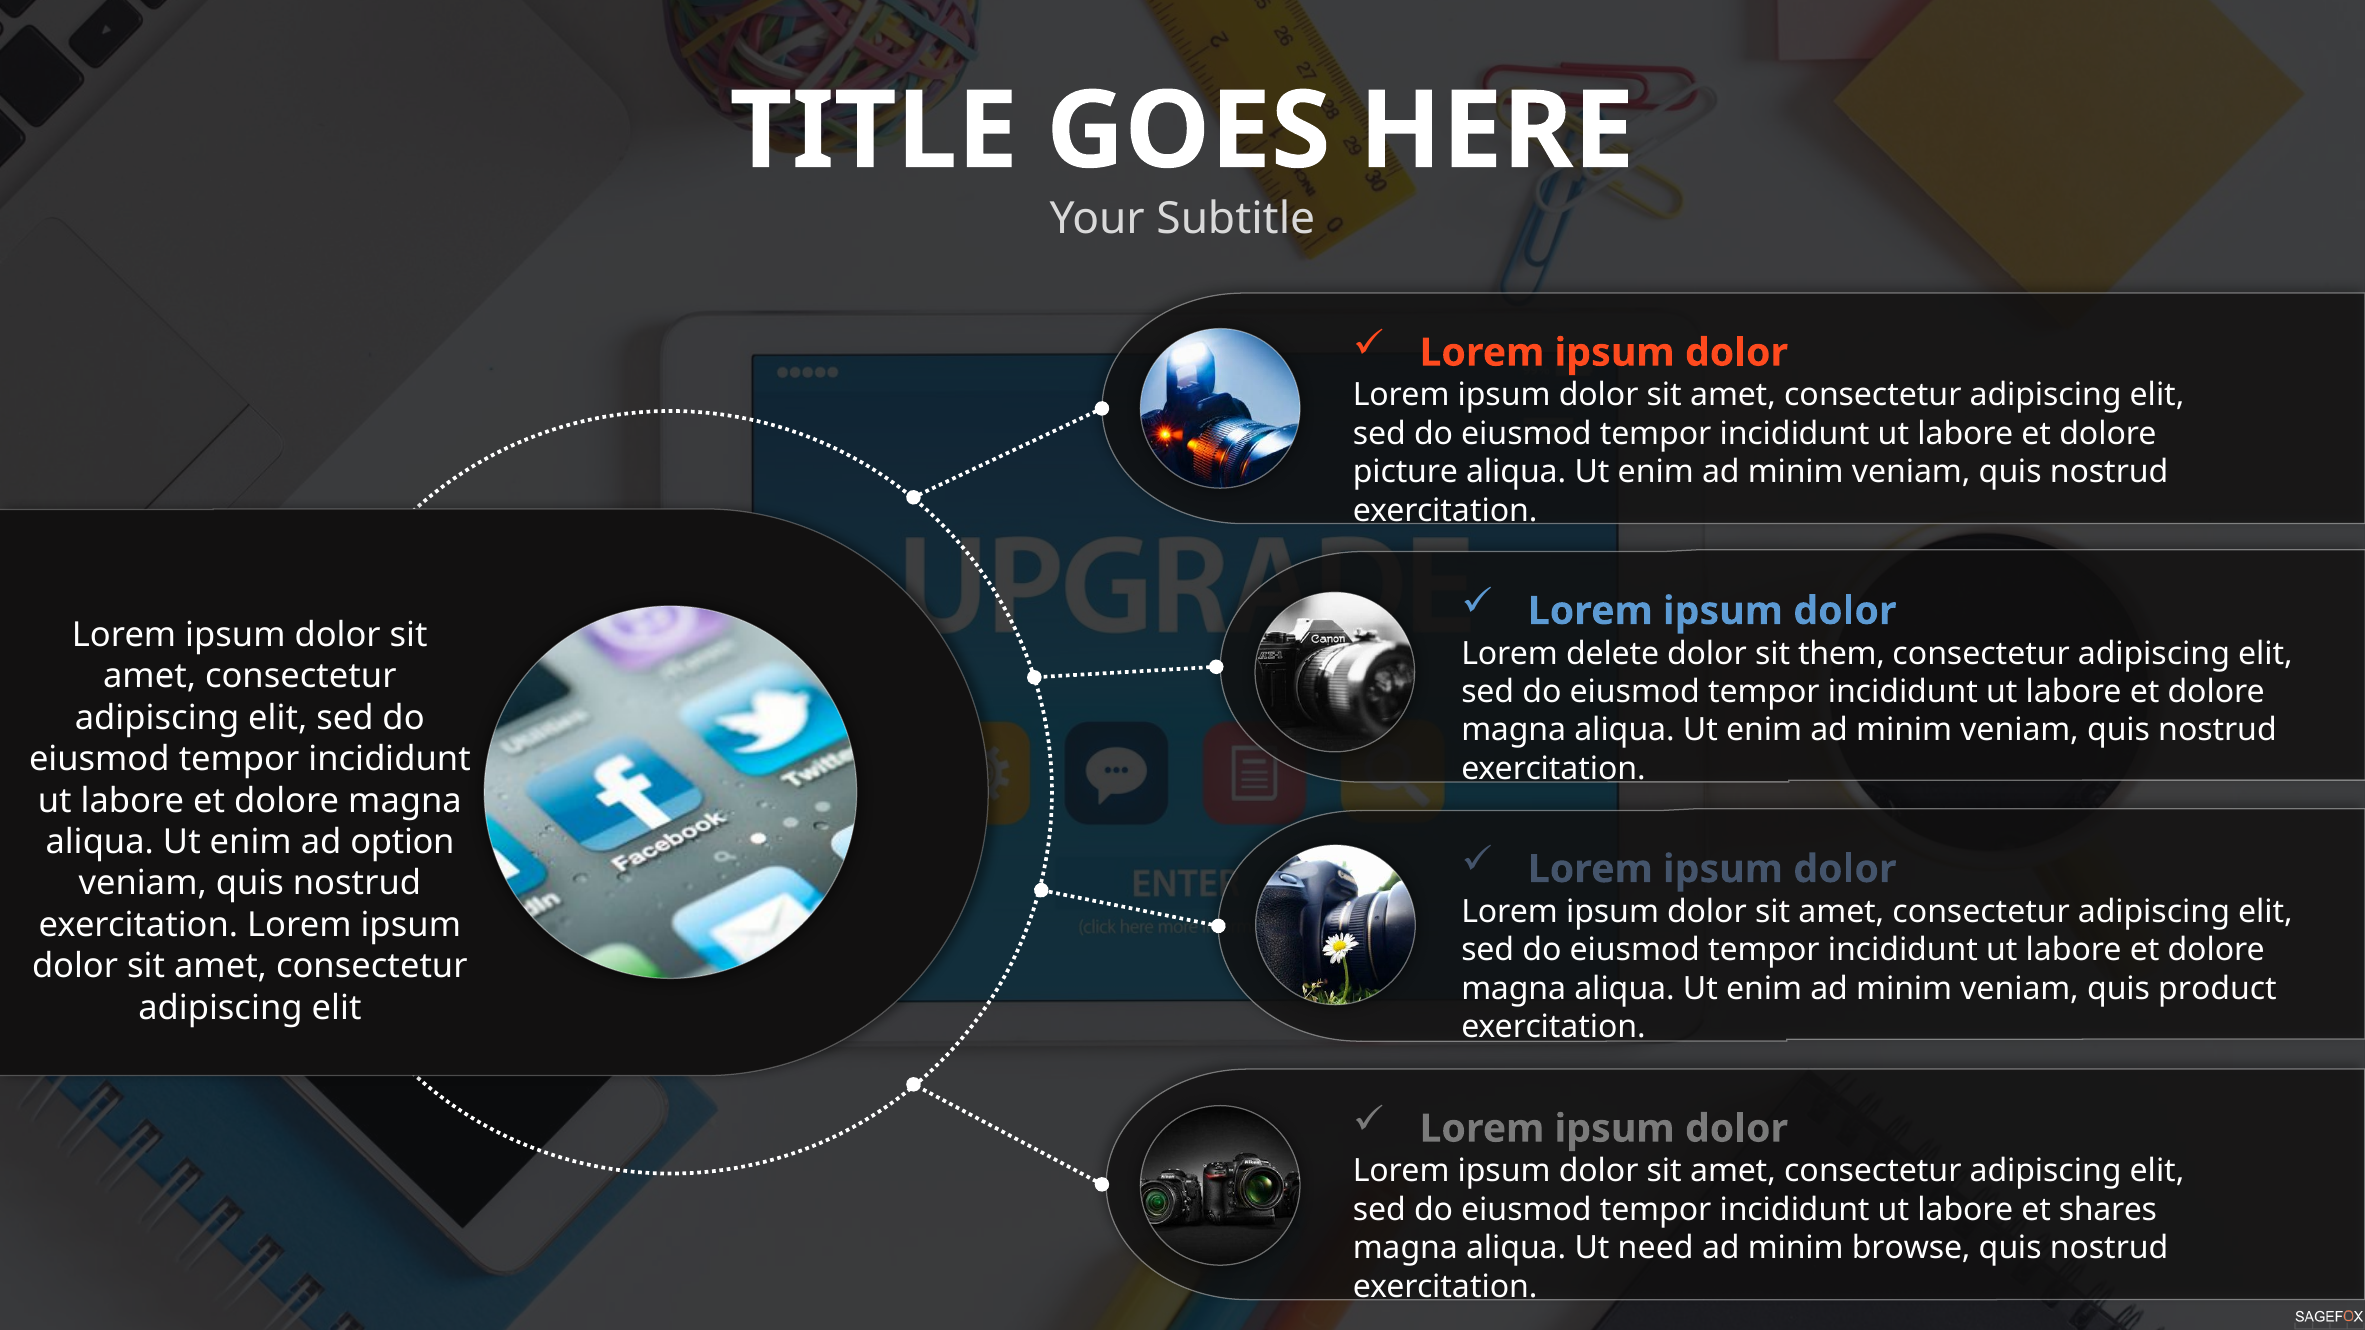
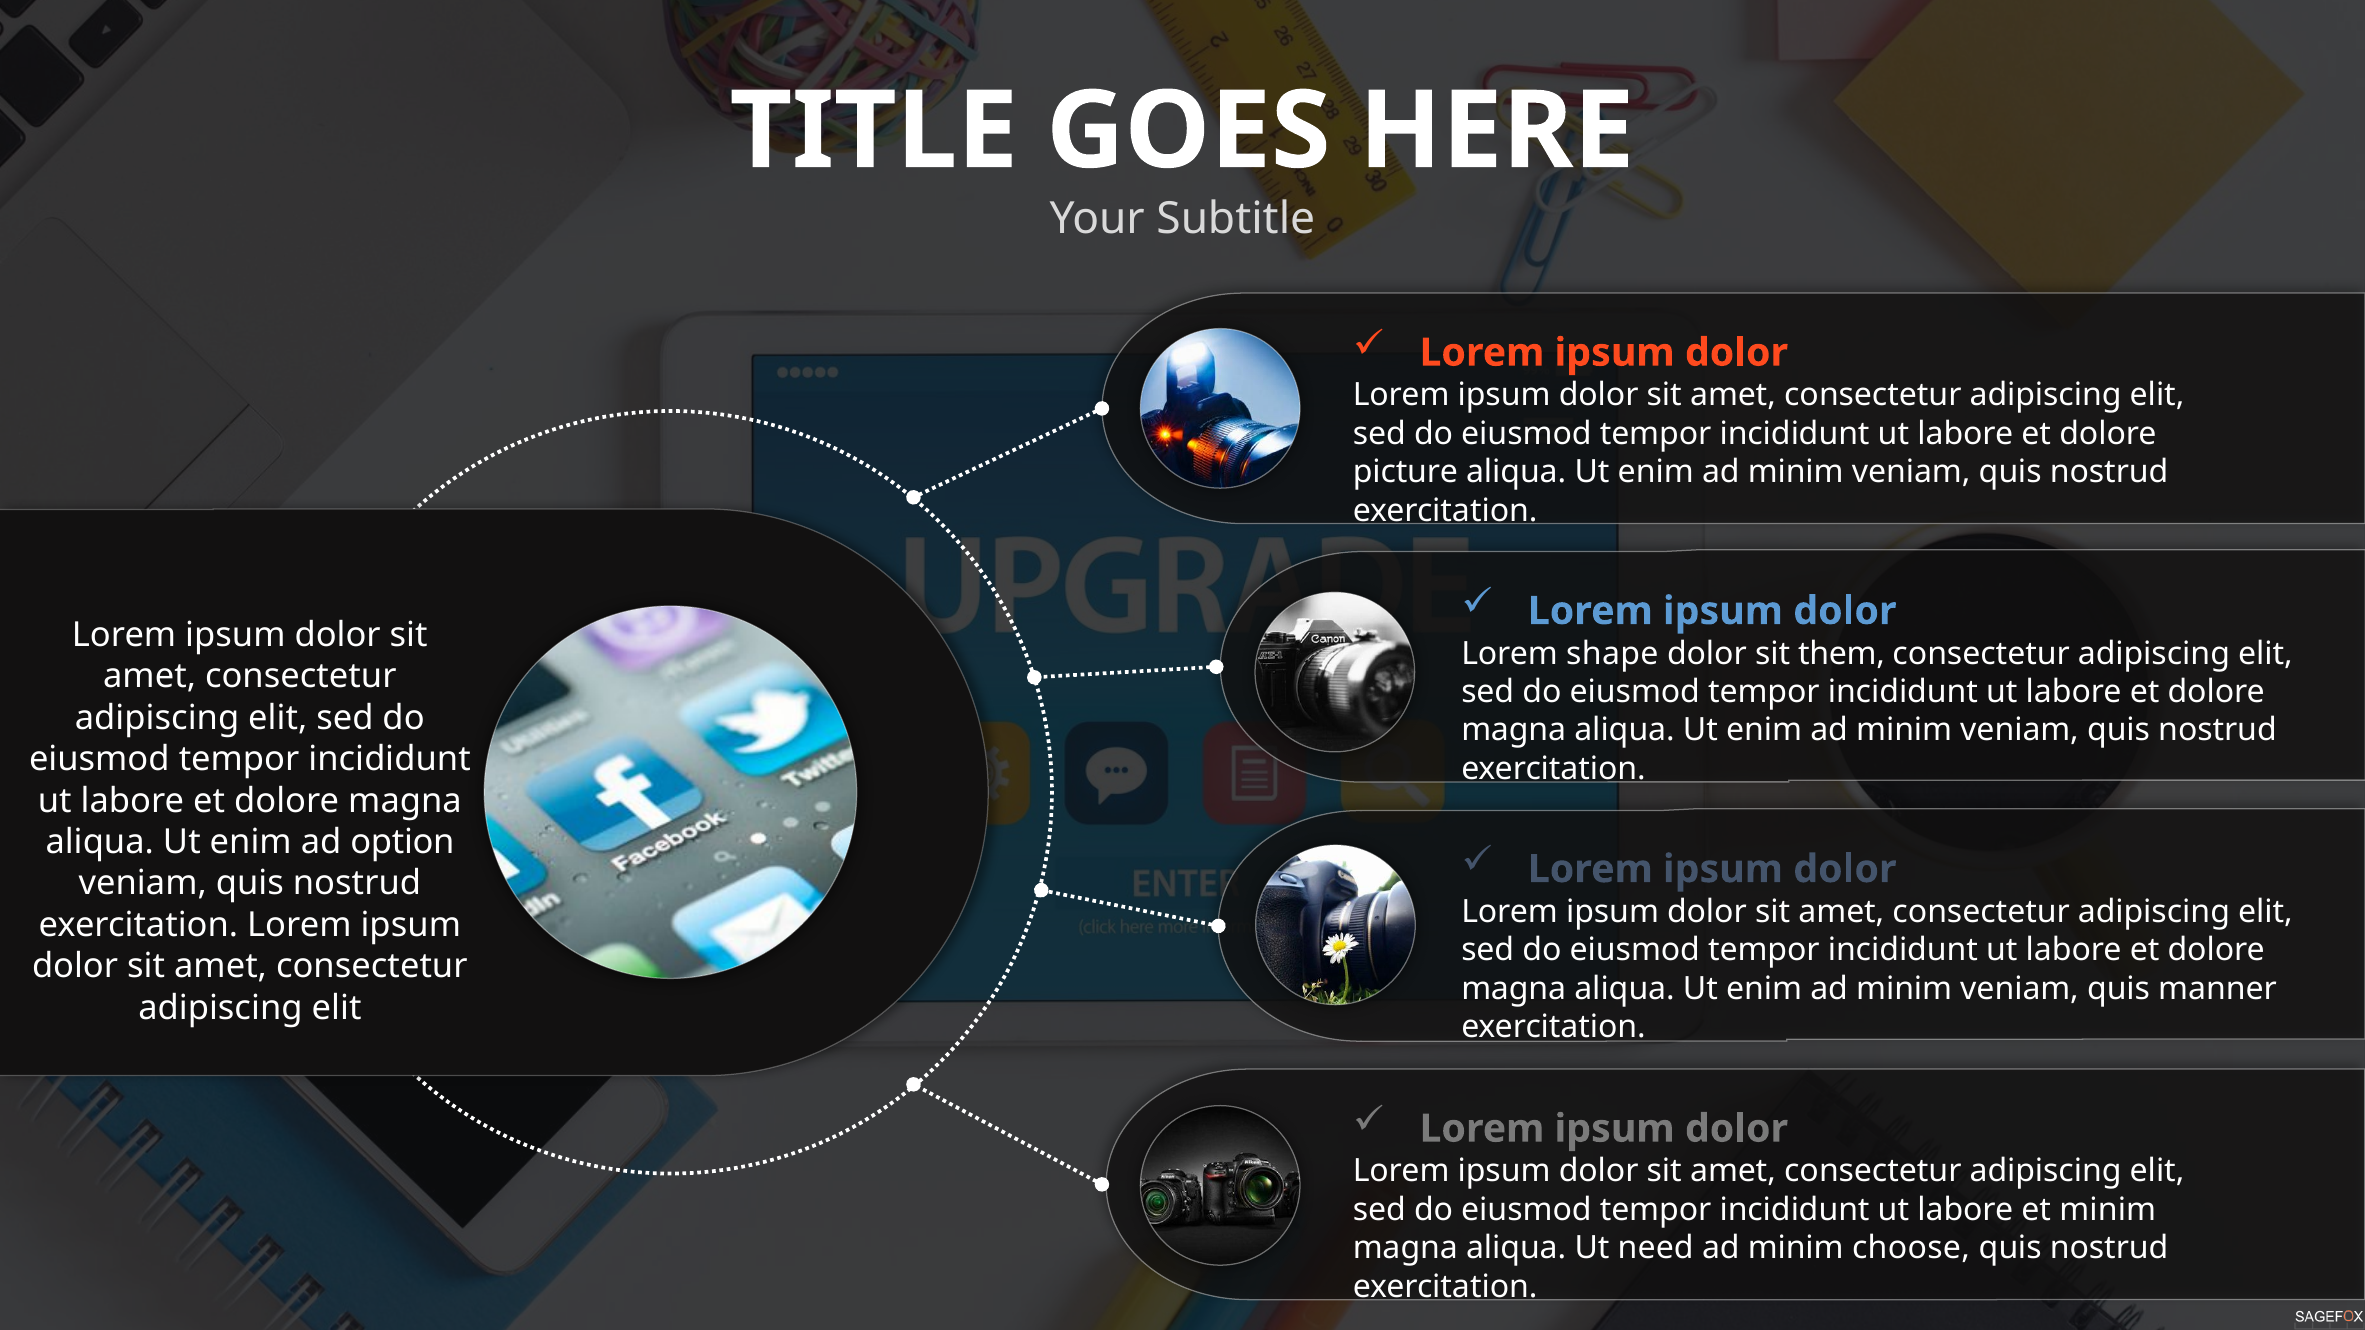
delete: delete -> shape (1612, 654)
product: product -> manner (2218, 989)
et shares: shares -> minim (2108, 1210)
browse: browse -> choose (1911, 1248)
